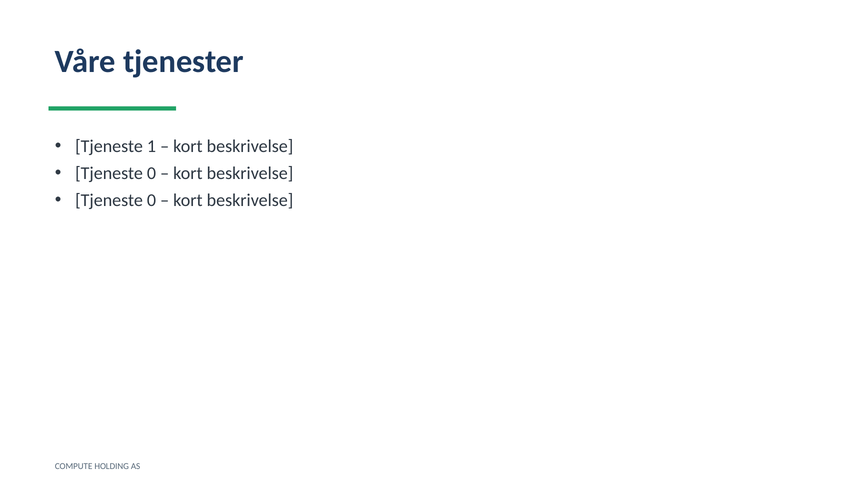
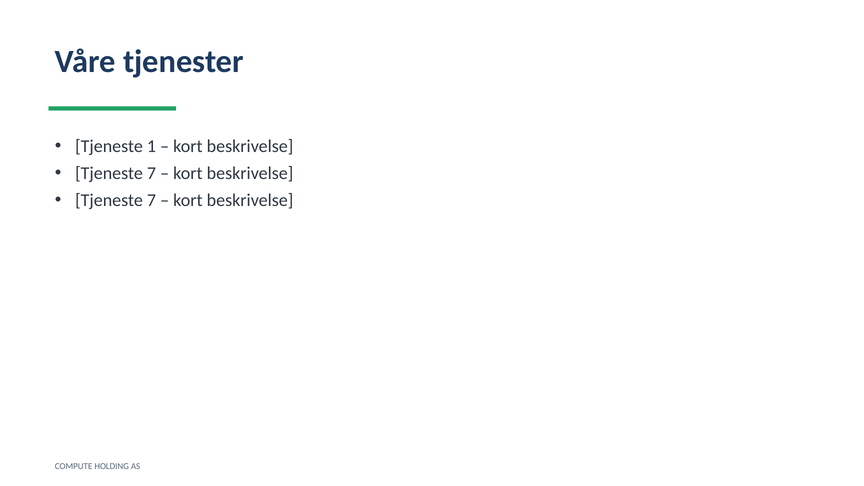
0: 0 -> 7 (151, 173)
0: 0 -> 7 (151, 200)
